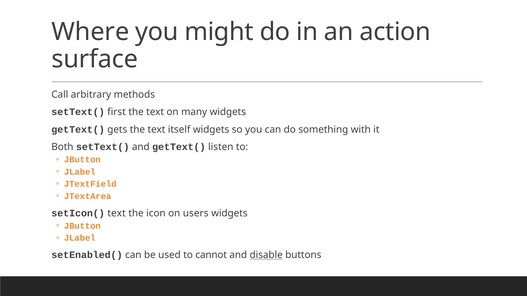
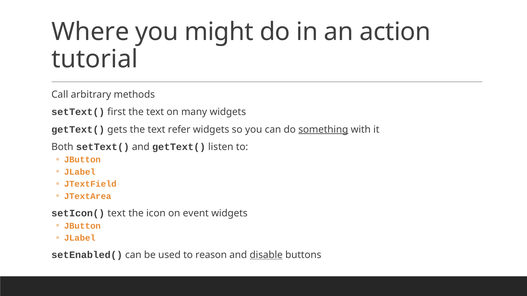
surface: surface -> tutorial (95, 59)
itself: itself -> refer (179, 130)
something underline: none -> present (323, 130)
users: users -> event (196, 213)
cannot: cannot -> reason (211, 255)
